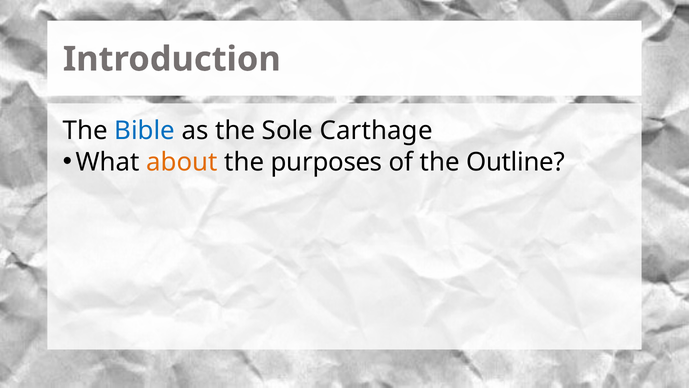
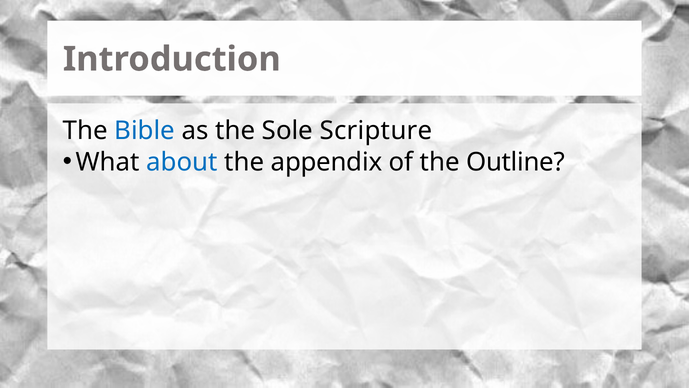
Carthage: Carthage -> Scripture (376, 131)
about colour: orange -> blue (182, 162)
purposes: purposes -> appendix (327, 162)
